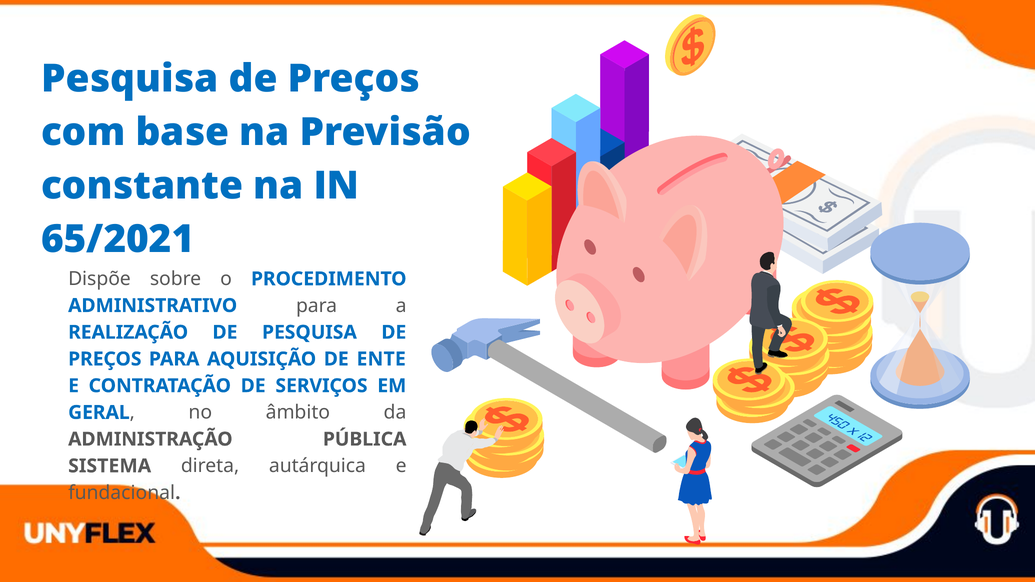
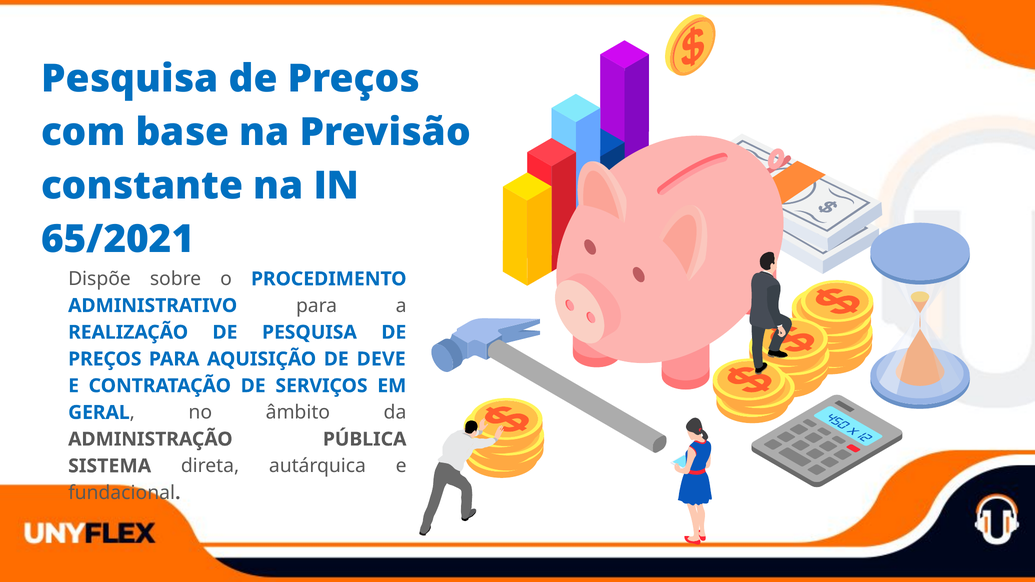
ENTE: ENTE -> DEVE (381, 359)
